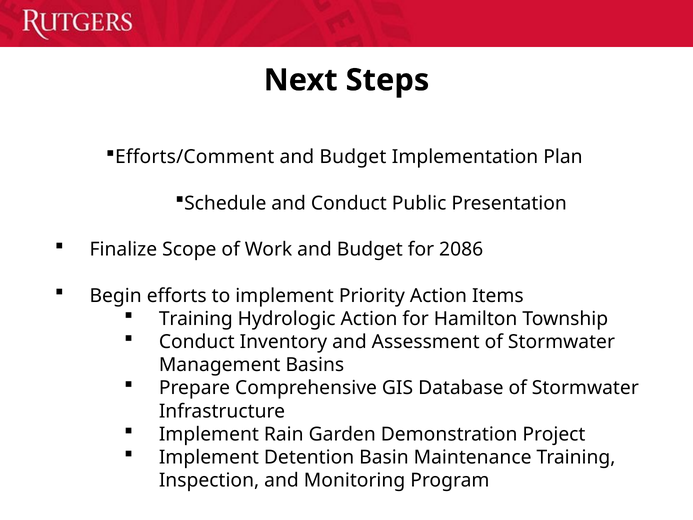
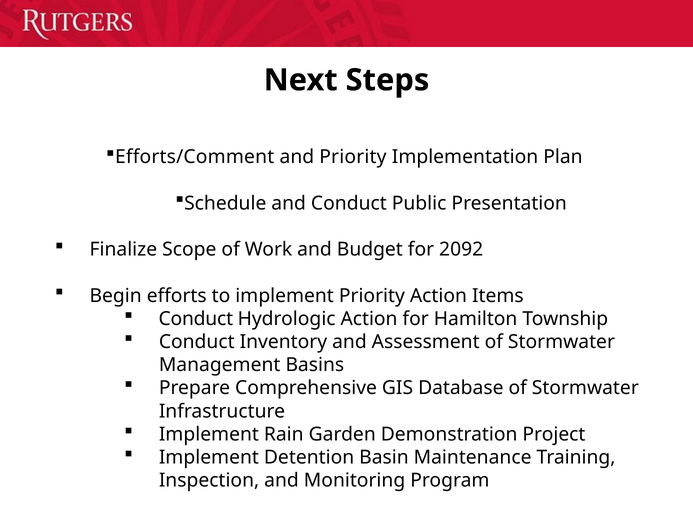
Budget: Budget -> Priority (353, 157)
2086: 2086 -> 2092 (461, 249)
Training: Training -> Conduct (196, 319)
